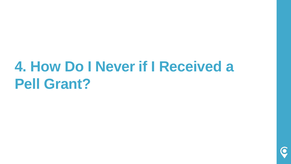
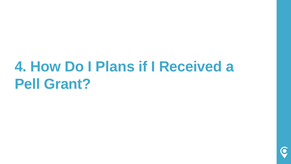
Never: Never -> Plans (115, 66)
